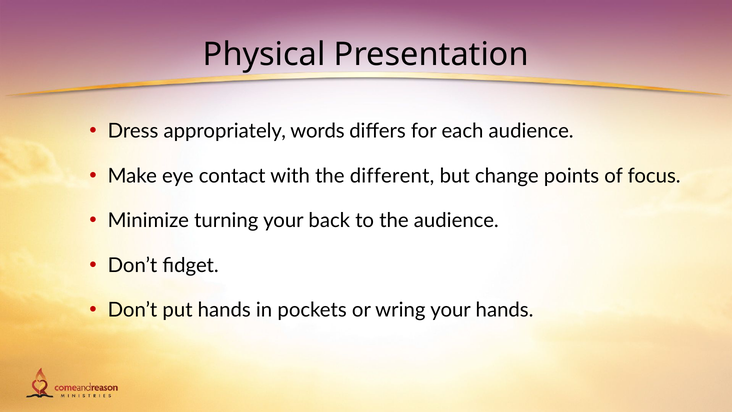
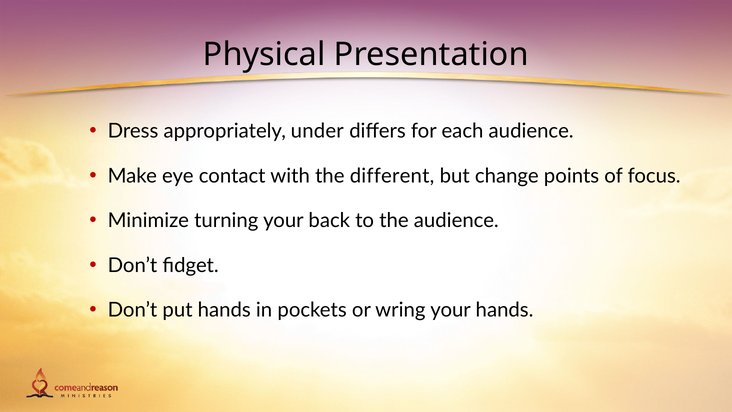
words: words -> under (317, 131)
